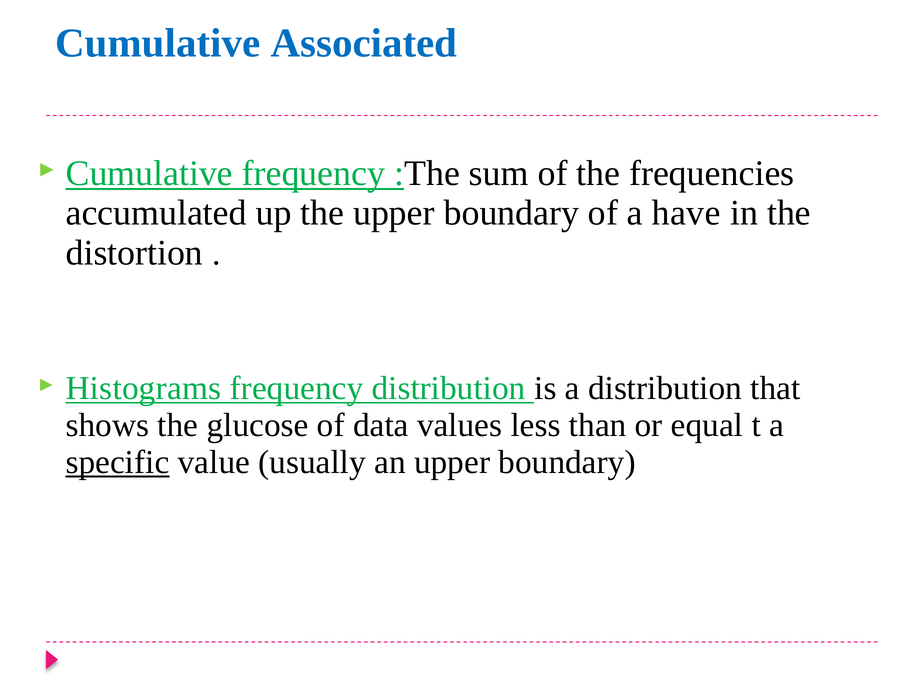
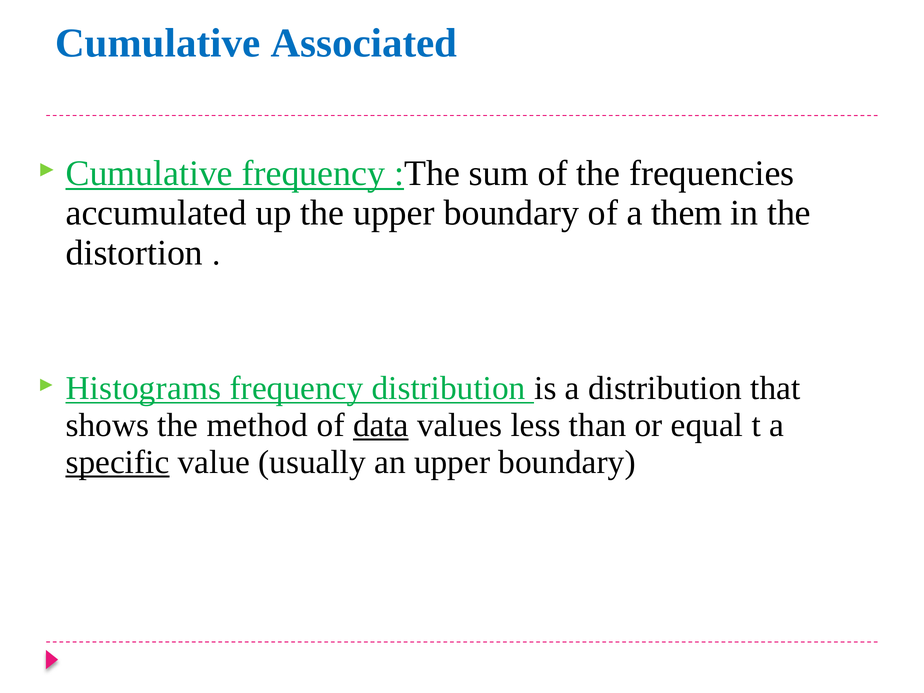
have: have -> them (687, 213)
glucose: glucose -> method (257, 425)
data underline: none -> present (381, 425)
